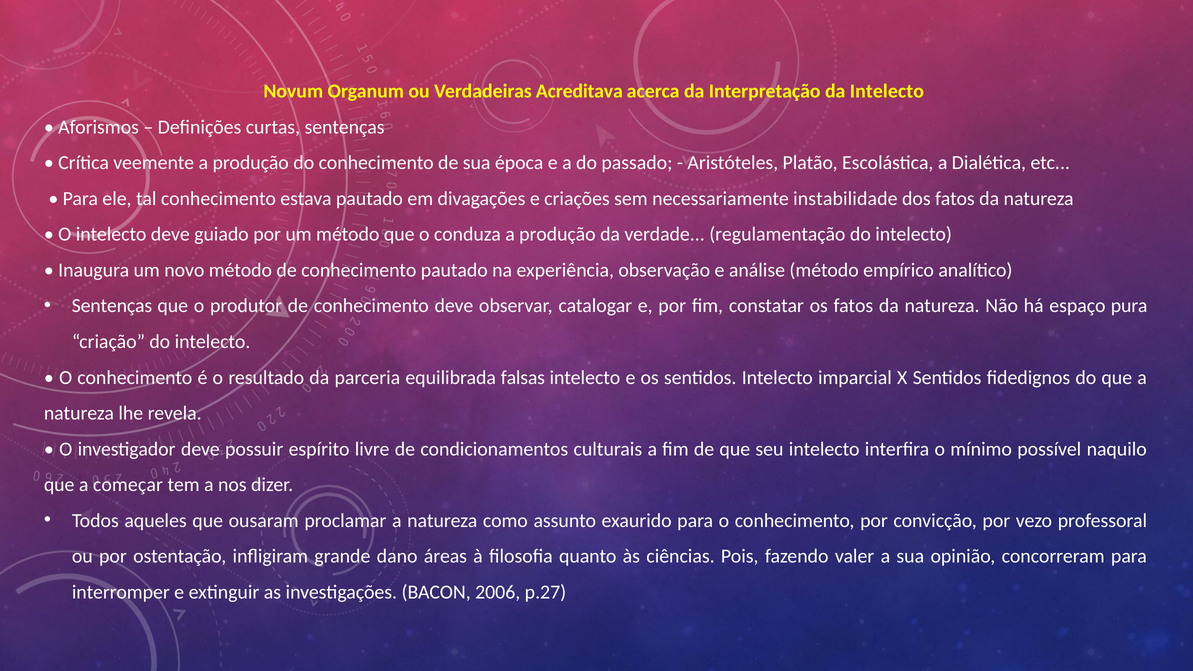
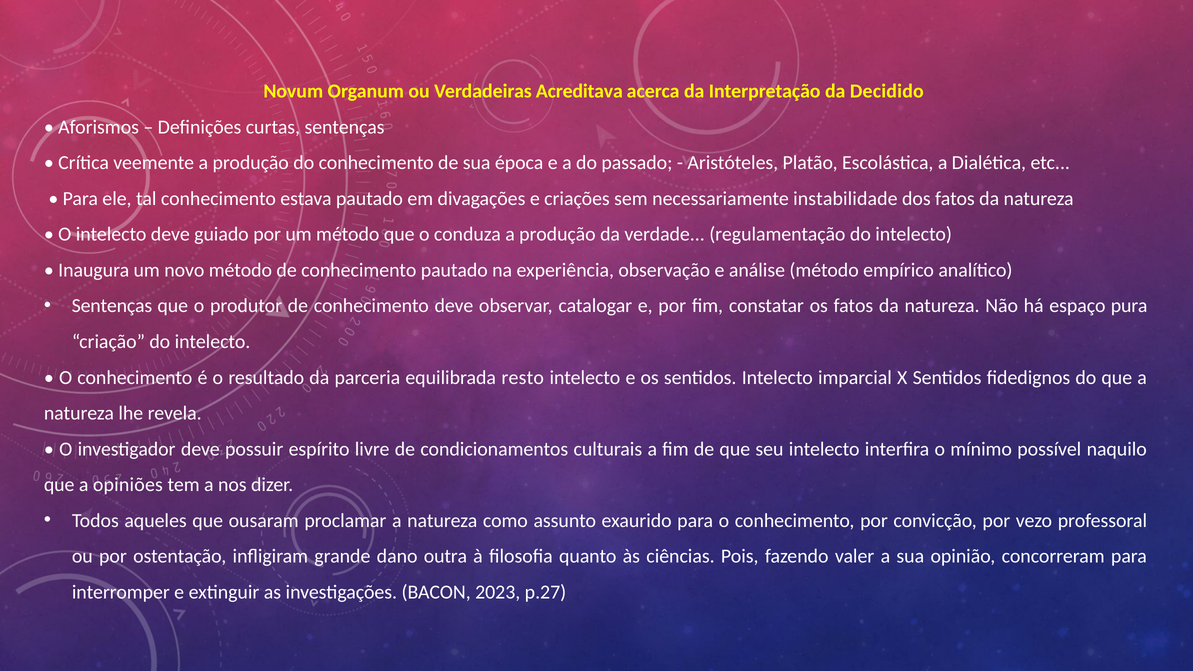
da Intelecto: Intelecto -> Decidido (887, 91)
falsas: falsas -> resto (523, 377)
começar: começar -> opiniões (128, 485)
áreas: áreas -> outra (445, 556)
2006: 2006 -> 2023 (498, 592)
